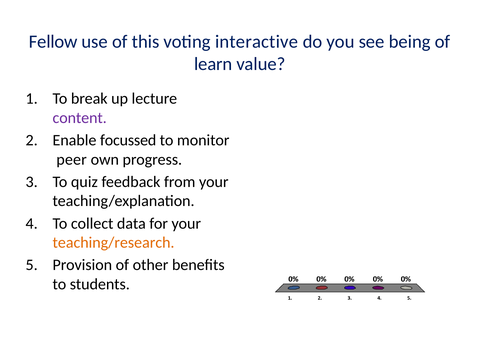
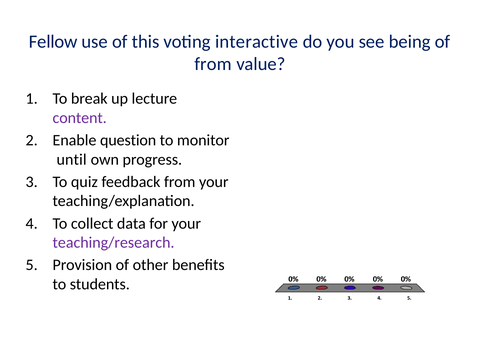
learn: learn -> from (213, 64)
focussed: focussed -> question (128, 140)
peer: peer -> until (72, 159)
teaching/research colour: orange -> purple (114, 243)
